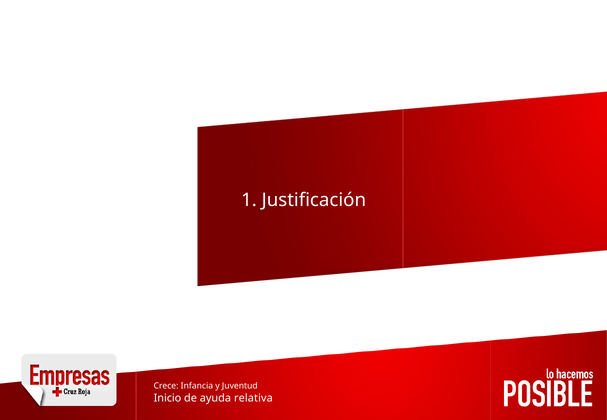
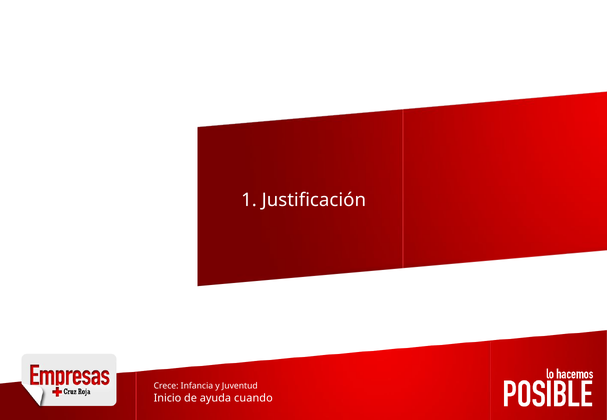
relativa: relativa -> cuando (253, 398)
